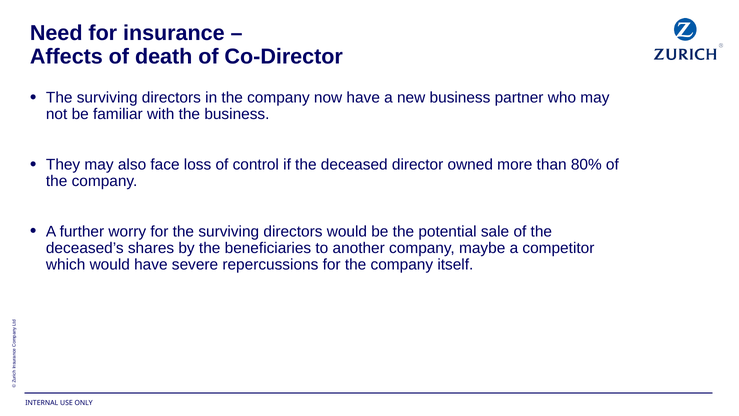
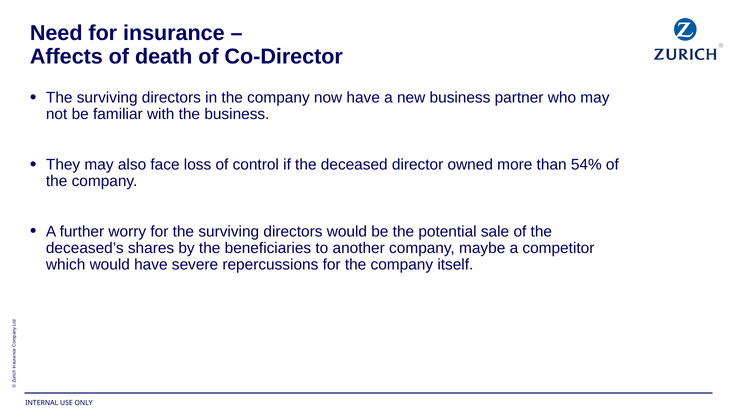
80%: 80% -> 54% (586, 164)
